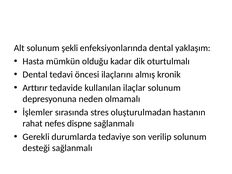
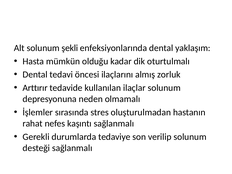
kronik: kronik -> zorluk (169, 75)
dispne: dispne -> kaşıntı (79, 124)
